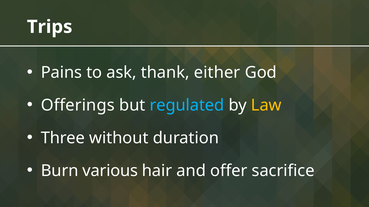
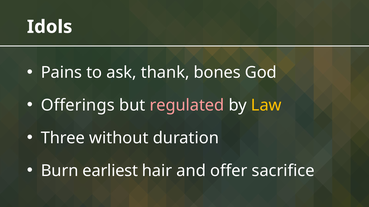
Trips: Trips -> Idols (50, 27)
either: either -> bones (217, 73)
regulated colour: light blue -> pink (187, 106)
various: various -> earliest (110, 171)
